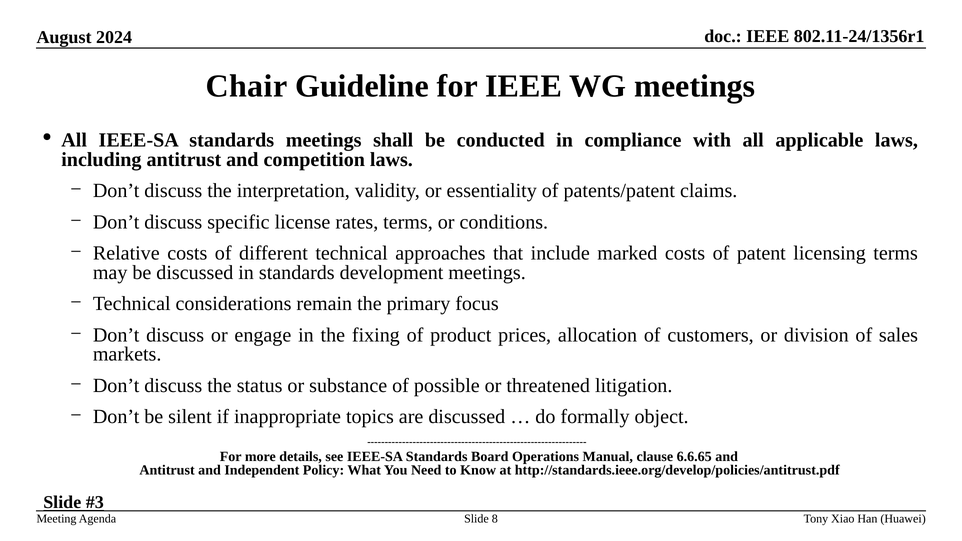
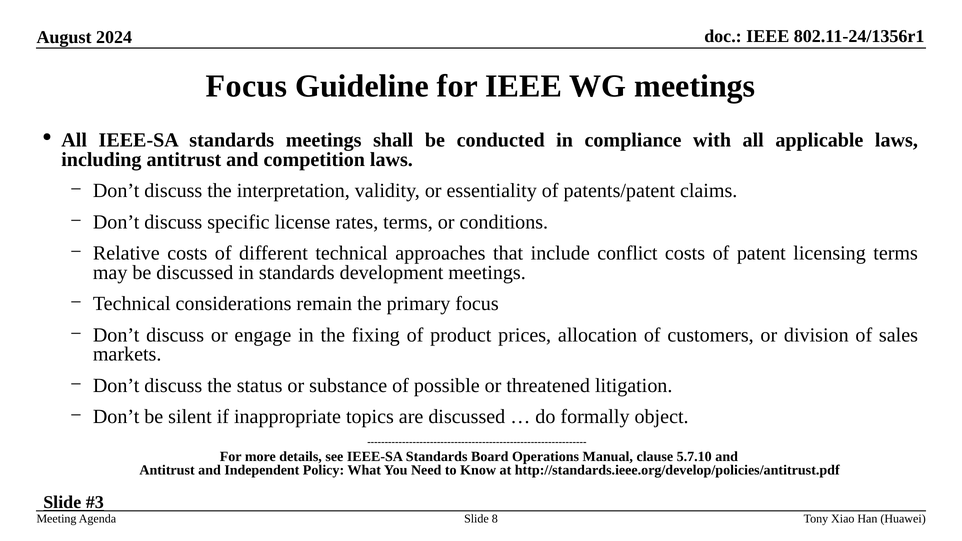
Chair: Chair -> Focus (247, 86)
marked: marked -> conflict (627, 253)
6.6.65: 6.6.65 -> 5.7.10 (694, 457)
